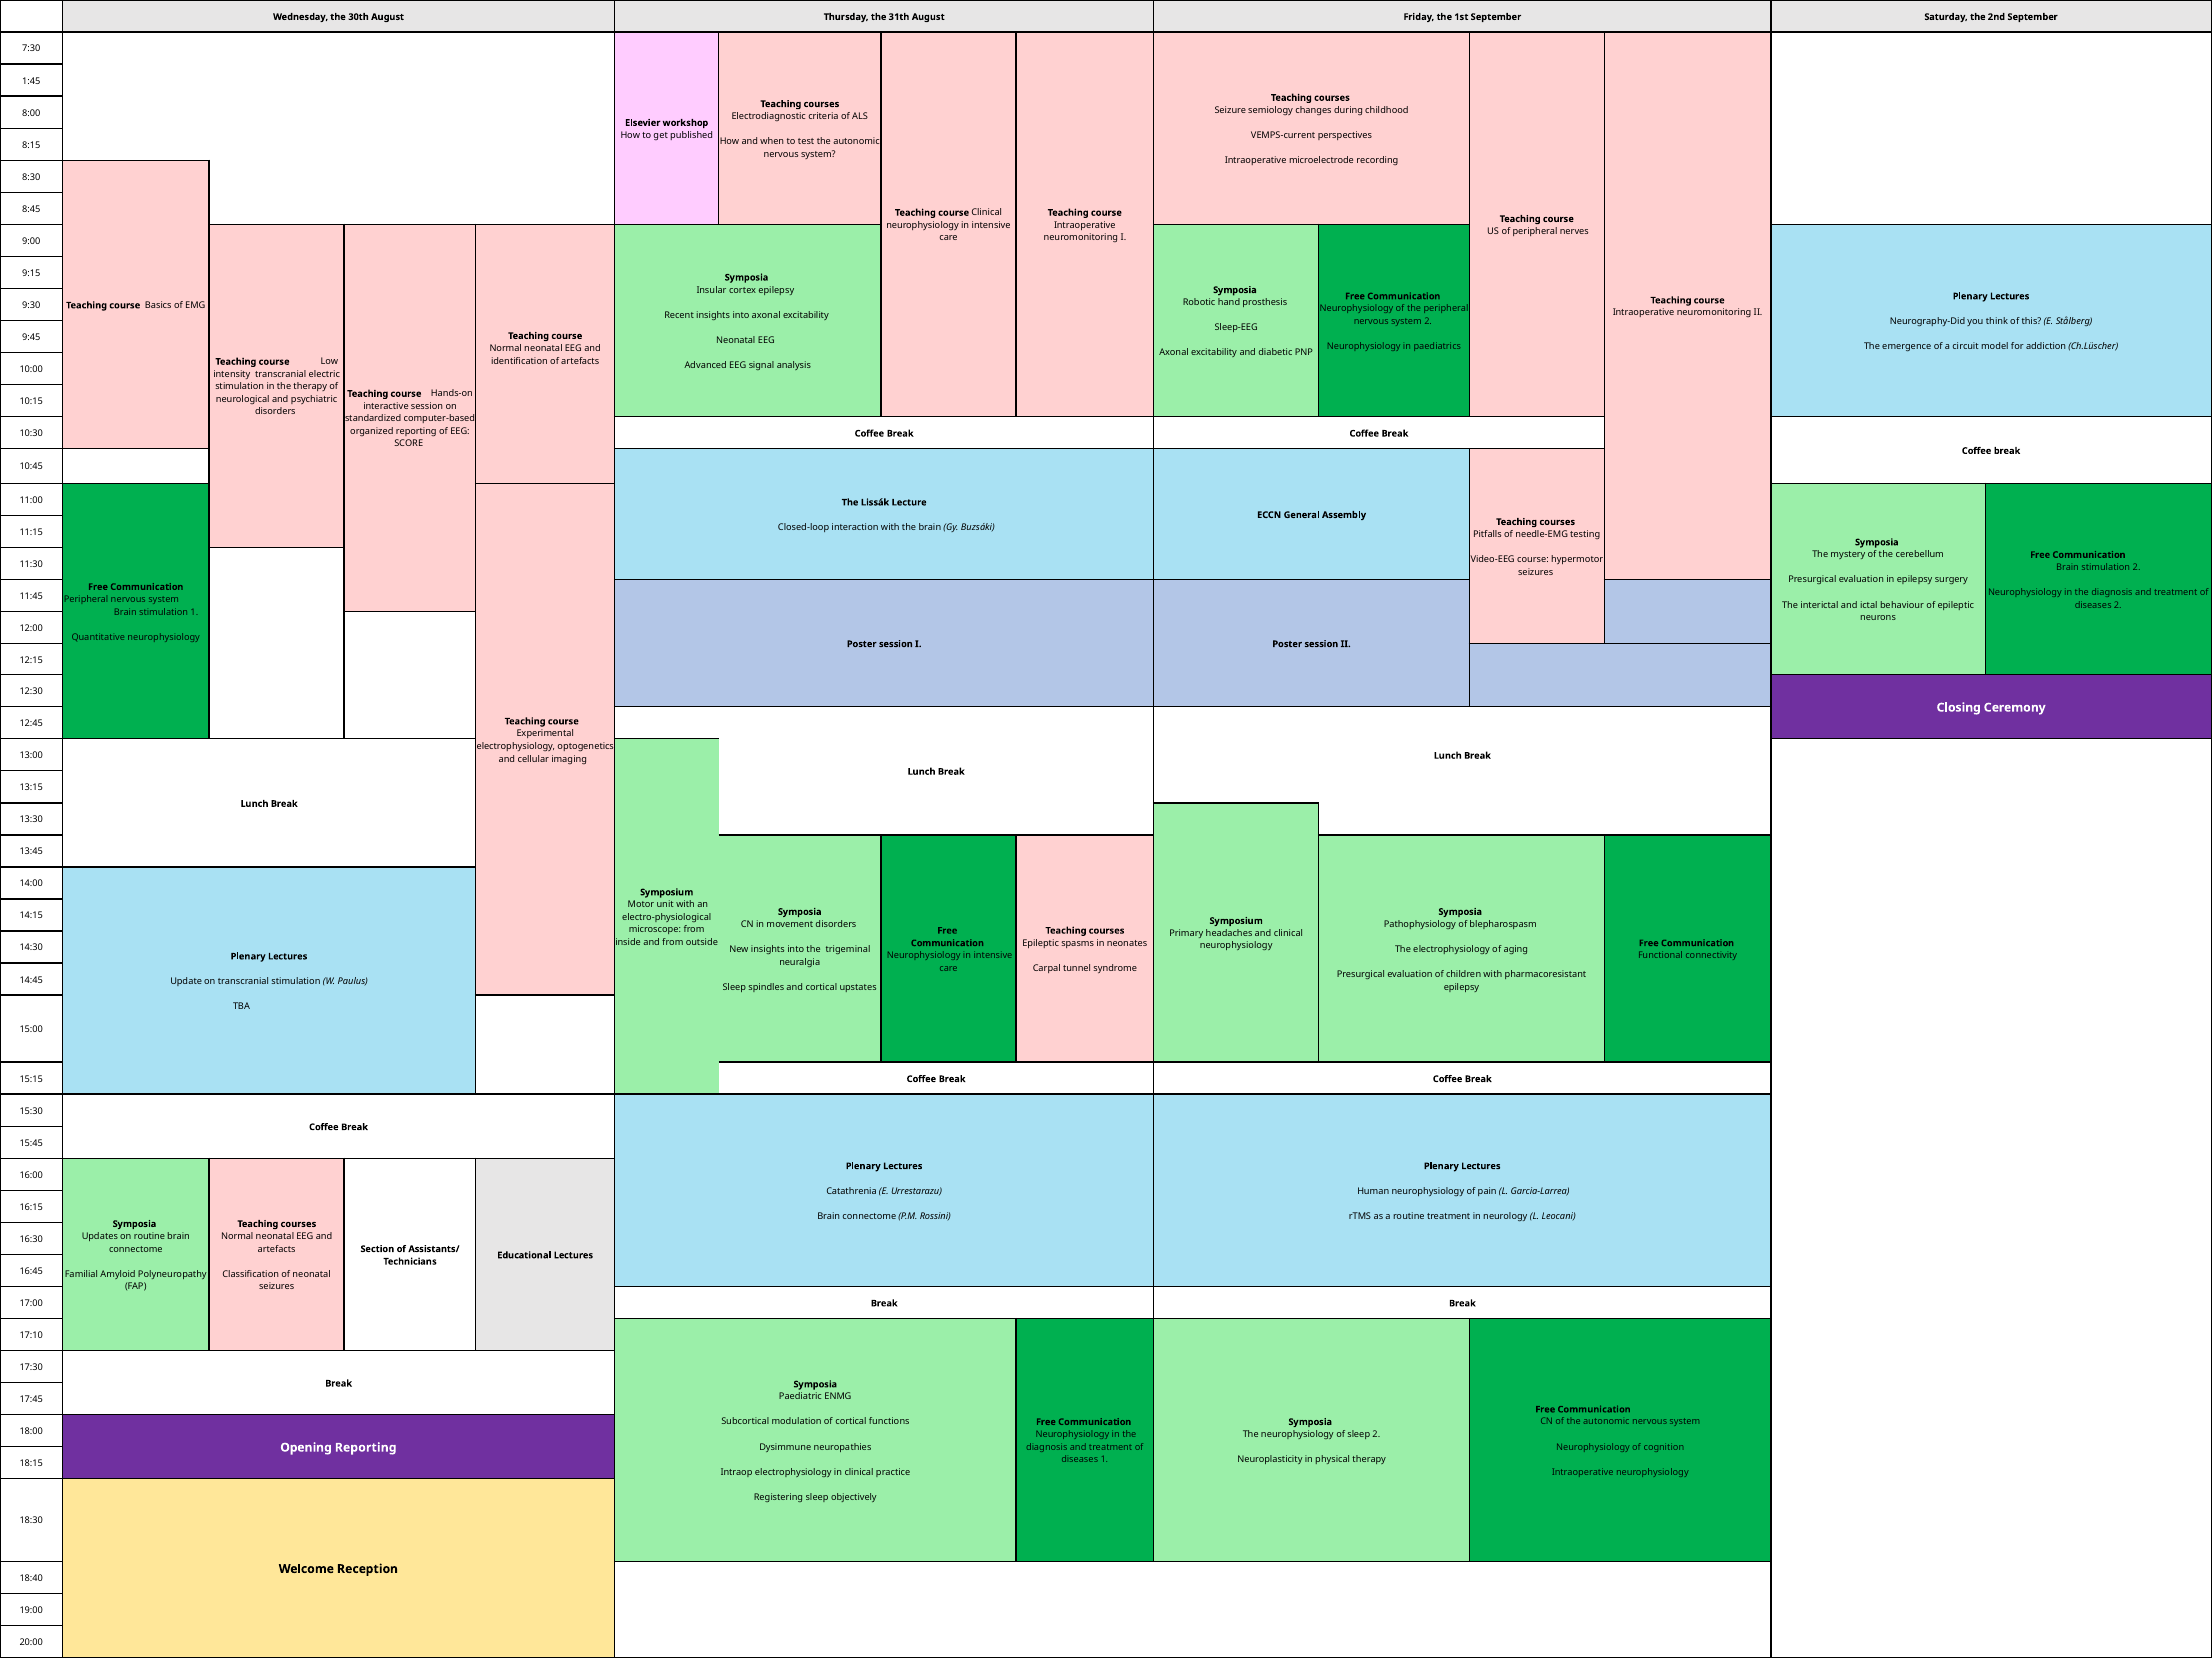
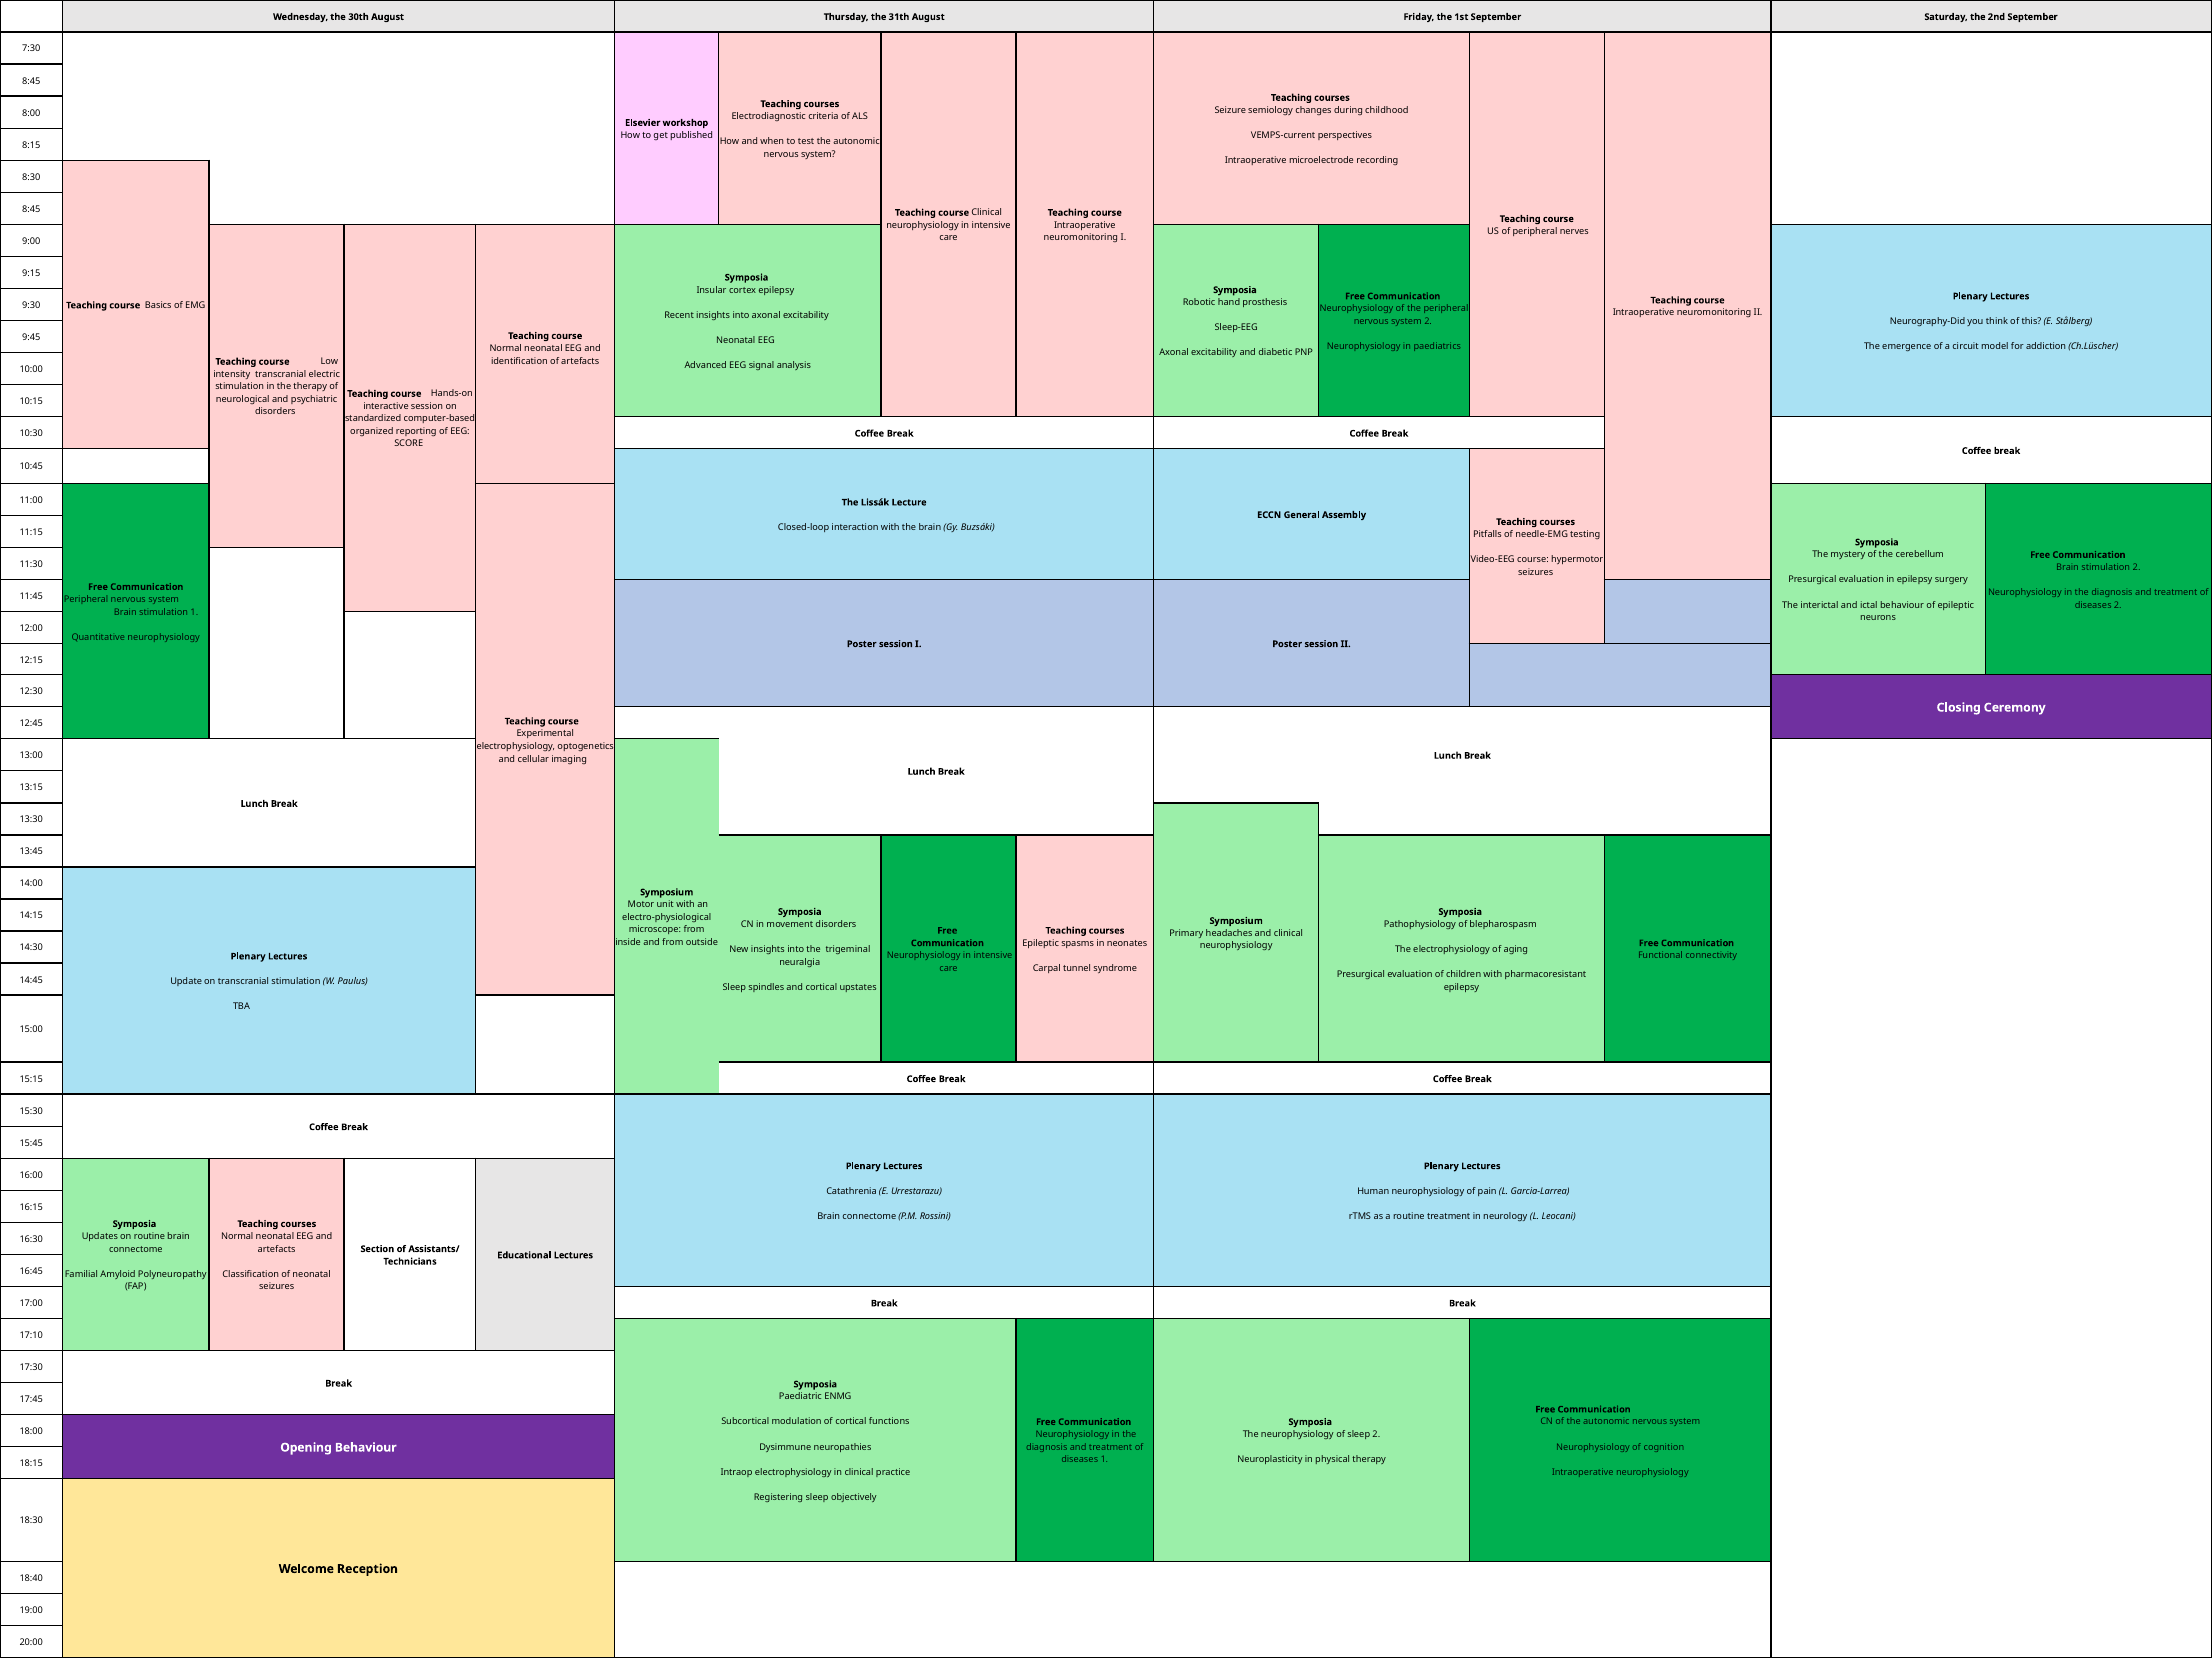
1:45: 1:45 -> 8:45 (31, 81)
Opening Reporting: Reporting -> Behaviour (366, 1448)
